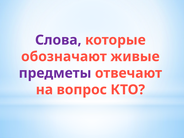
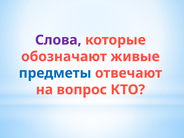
предметы colour: purple -> blue (55, 73)
